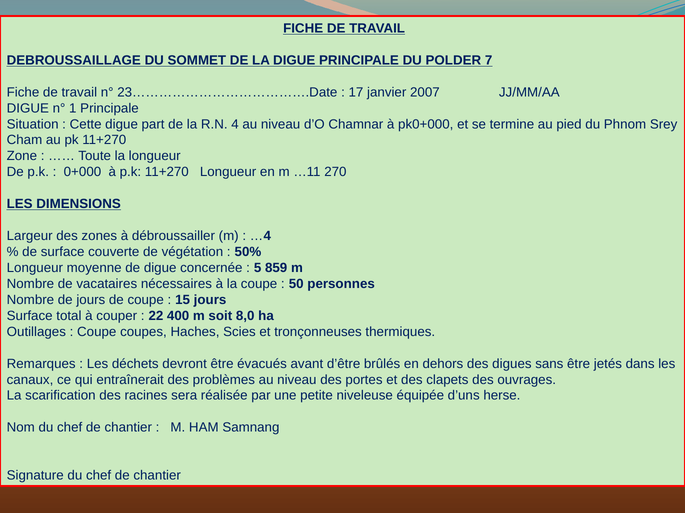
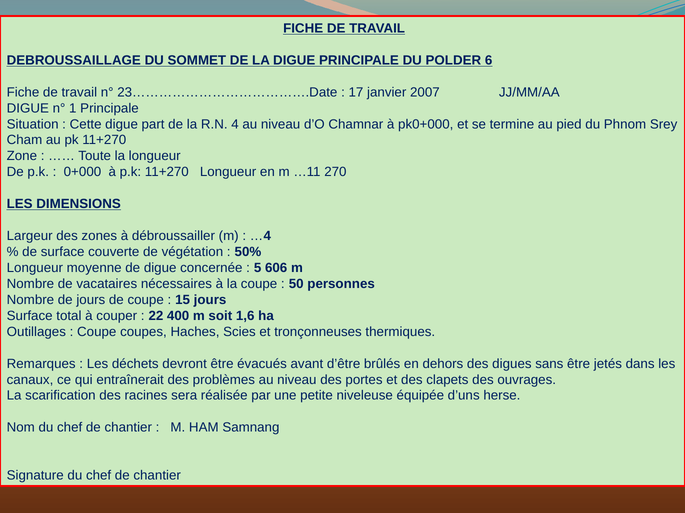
7: 7 -> 6 (489, 60)
859: 859 -> 606 (276, 268)
8,0: 8,0 -> 1,6 (245, 316)
